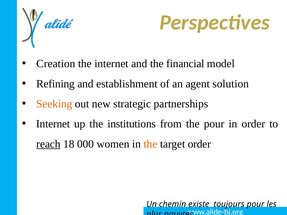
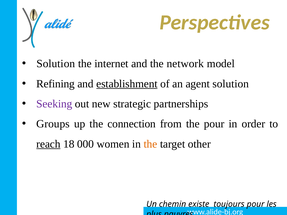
Creation: Creation -> Solution (56, 64)
financial: financial -> network (185, 64)
establishment underline: none -> present (127, 84)
Seeking colour: orange -> purple (54, 104)
Internet: Internet -> Groups (53, 124)
institutions: institutions -> connection (132, 124)
target order: order -> other (199, 144)
